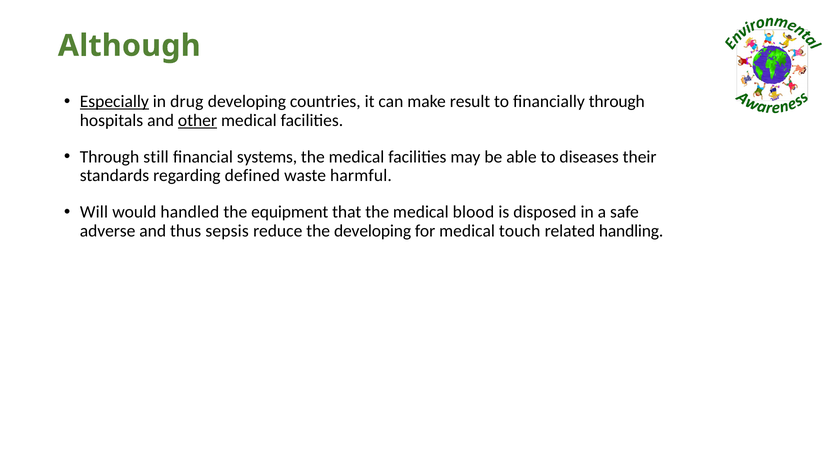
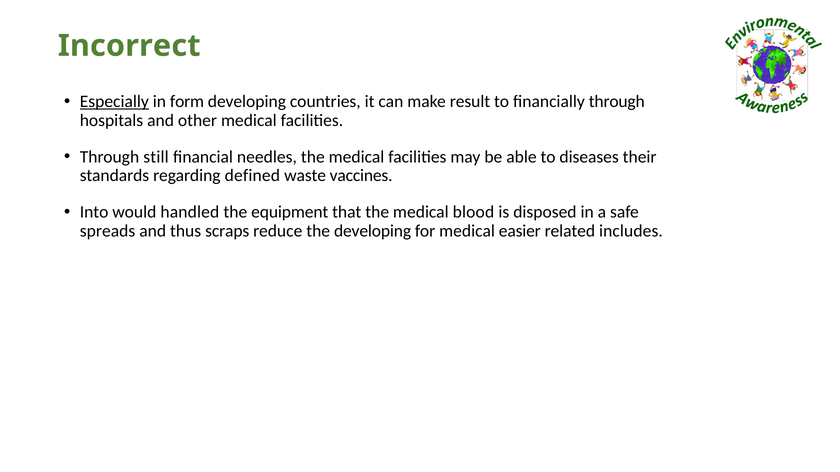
Although: Although -> Incorrect (129, 46)
drug: drug -> form (187, 102)
other underline: present -> none (197, 121)
systems: systems -> needles (267, 157)
harmful: harmful -> vaccines (361, 176)
Will: Will -> Into (94, 212)
adverse: adverse -> spreads (108, 231)
sepsis: sepsis -> scraps (227, 231)
touch: touch -> easier (520, 231)
handling: handling -> includes (631, 231)
